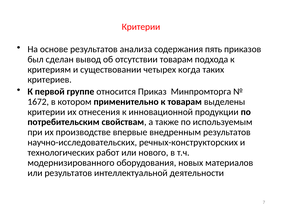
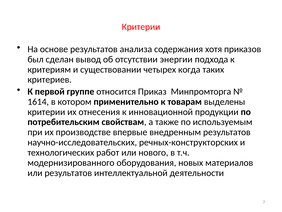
пять: пять -> хотя (214, 49)
отсутствии товарам: товарам -> энергии (176, 59)
1672: 1672 -> 1614 (38, 101)
